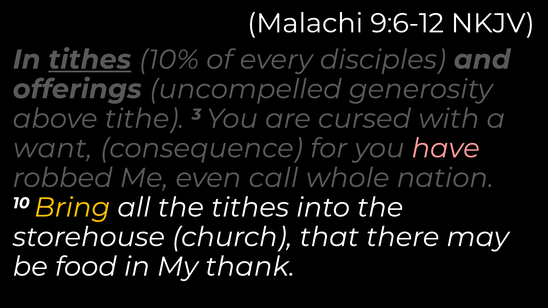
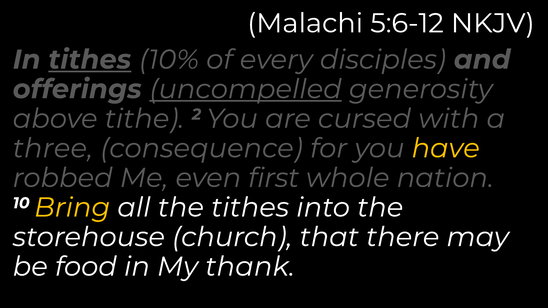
9:6-12: 9:6-12 -> 5:6-12 (407, 23)
uncompelled underline: none -> present (246, 89)
3: 3 -> 2 (196, 114)
want: want -> three (53, 148)
have colour: pink -> yellow (446, 148)
call: call -> first (274, 178)
